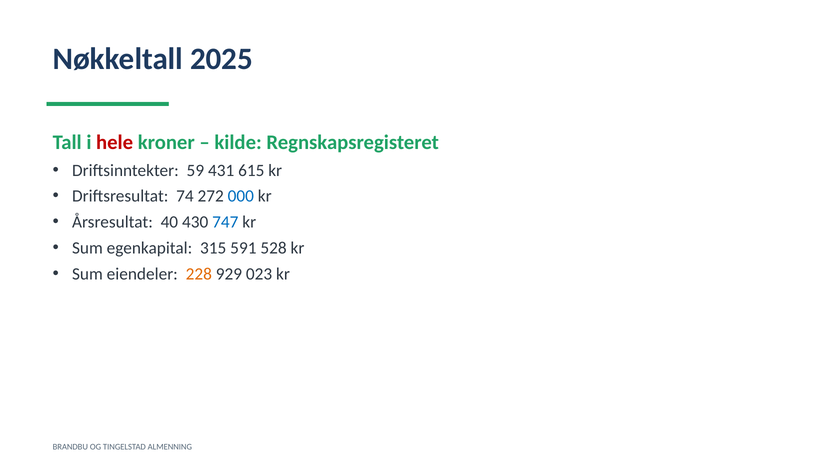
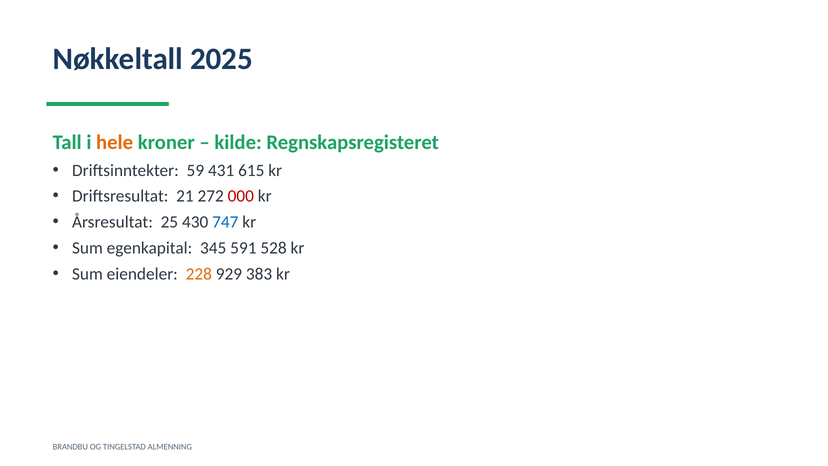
hele colour: red -> orange (115, 143)
74: 74 -> 21 (185, 196)
000 colour: blue -> red (241, 196)
40: 40 -> 25 (169, 222)
315: 315 -> 345 (213, 248)
023: 023 -> 383 (259, 274)
